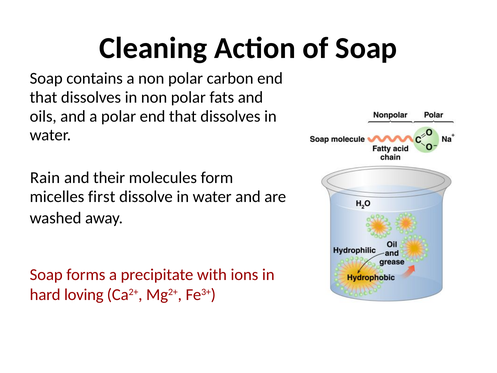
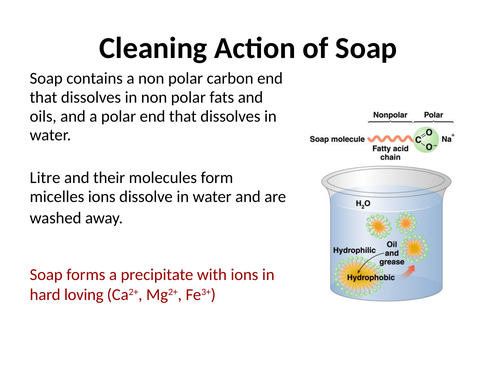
Rain: Rain -> Litre (45, 178)
micelles first: first -> ions (102, 197)
